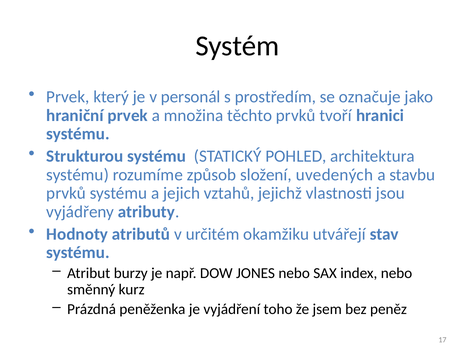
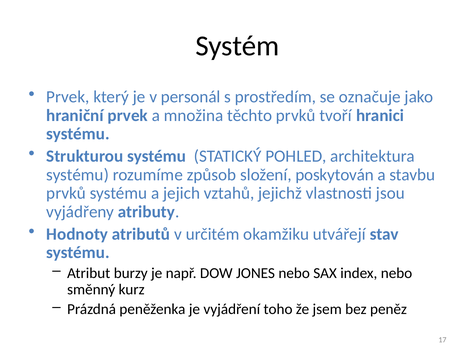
uvedených: uvedených -> poskytován (335, 175)
